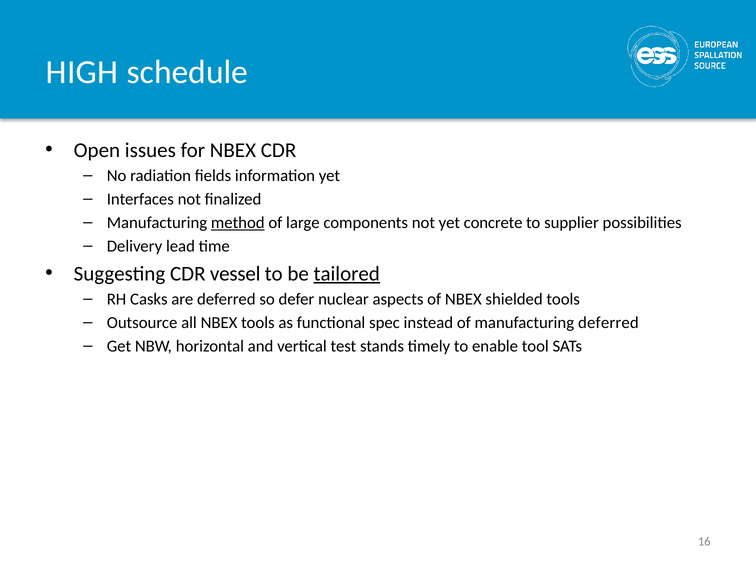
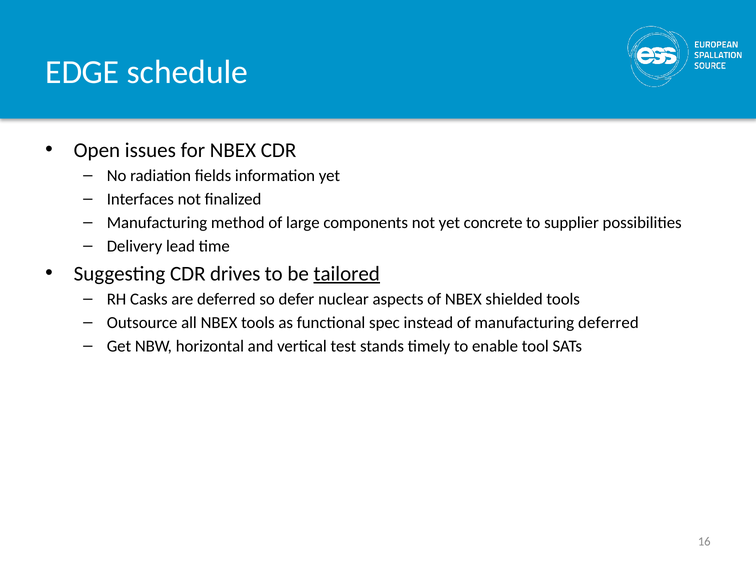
HIGH: HIGH -> EDGE (82, 72)
method underline: present -> none (238, 223)
vessel: vessel -> drives (235, 274)
